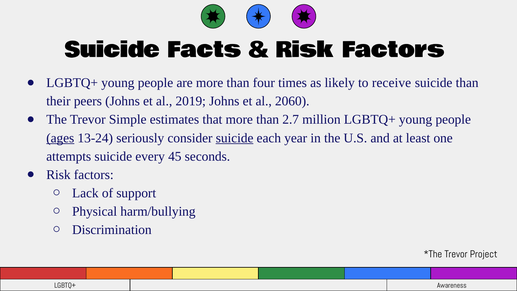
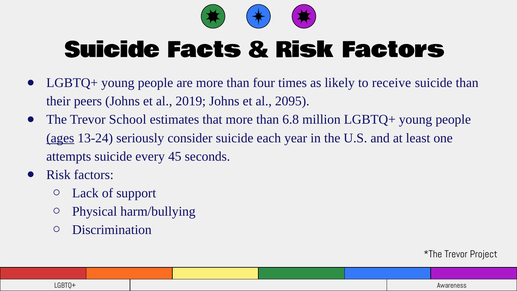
2060: 2060 -> 2095 (292, 101)
Simple: Simple -> School (128, 120)
2.7: 2.7 -> 6.8 (291, 120)
suicide underline: present -> none (235, 138)
